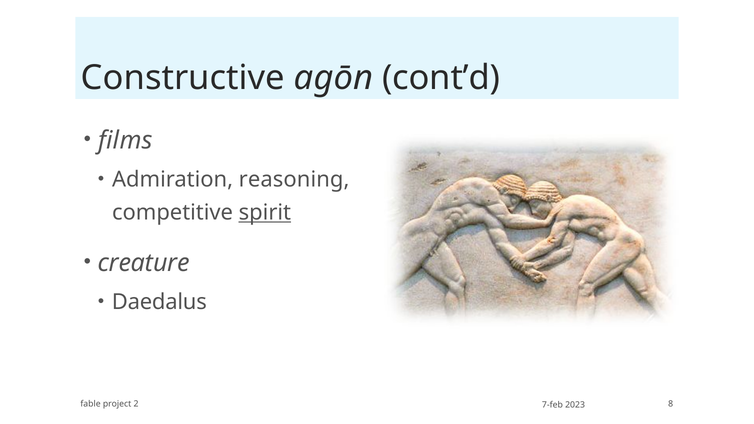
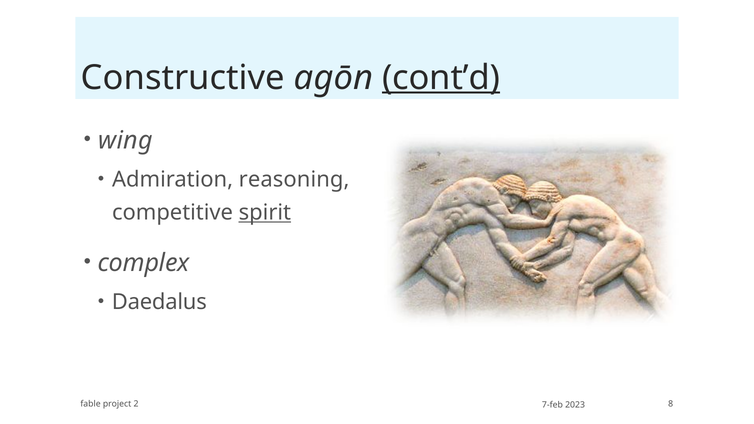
cont’d underline: none -> present (441, 78)
films: films -> wing (125, 140)
creature: creature -> complex (144, 263)
